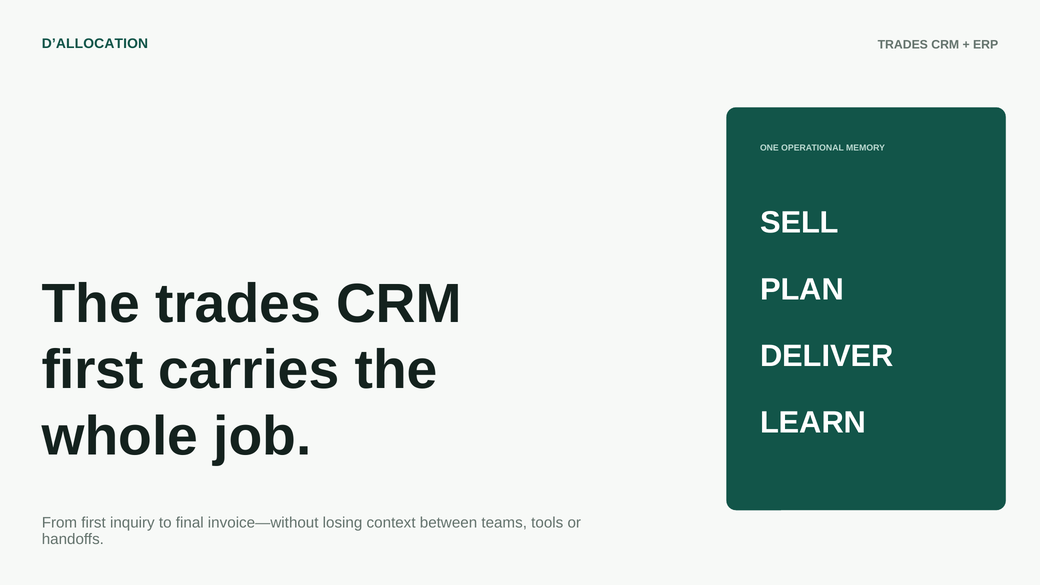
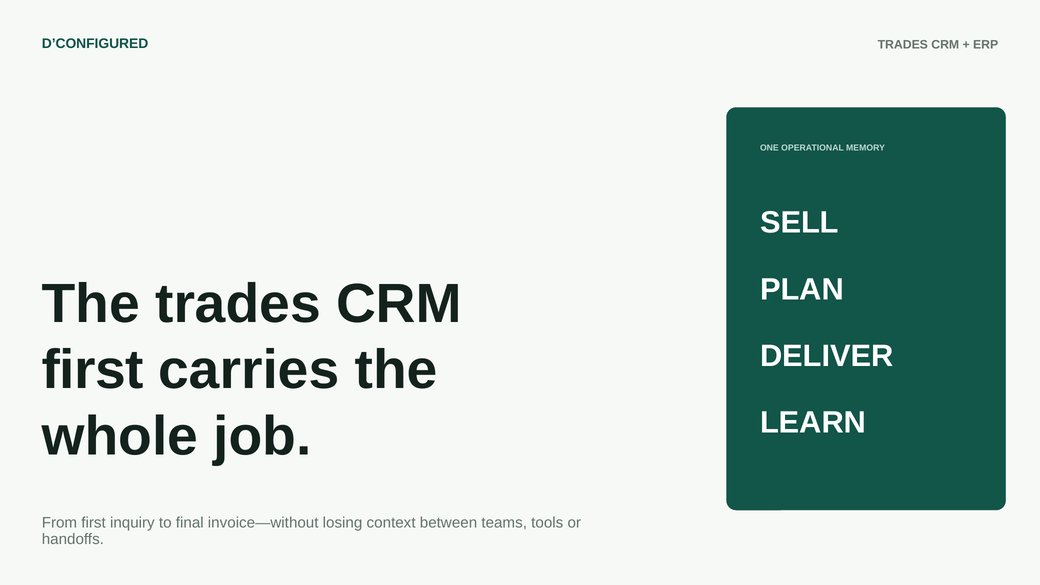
D’ALLOCATION: D’ALLOCATION -> D’CONFIGURED (95, 44)
